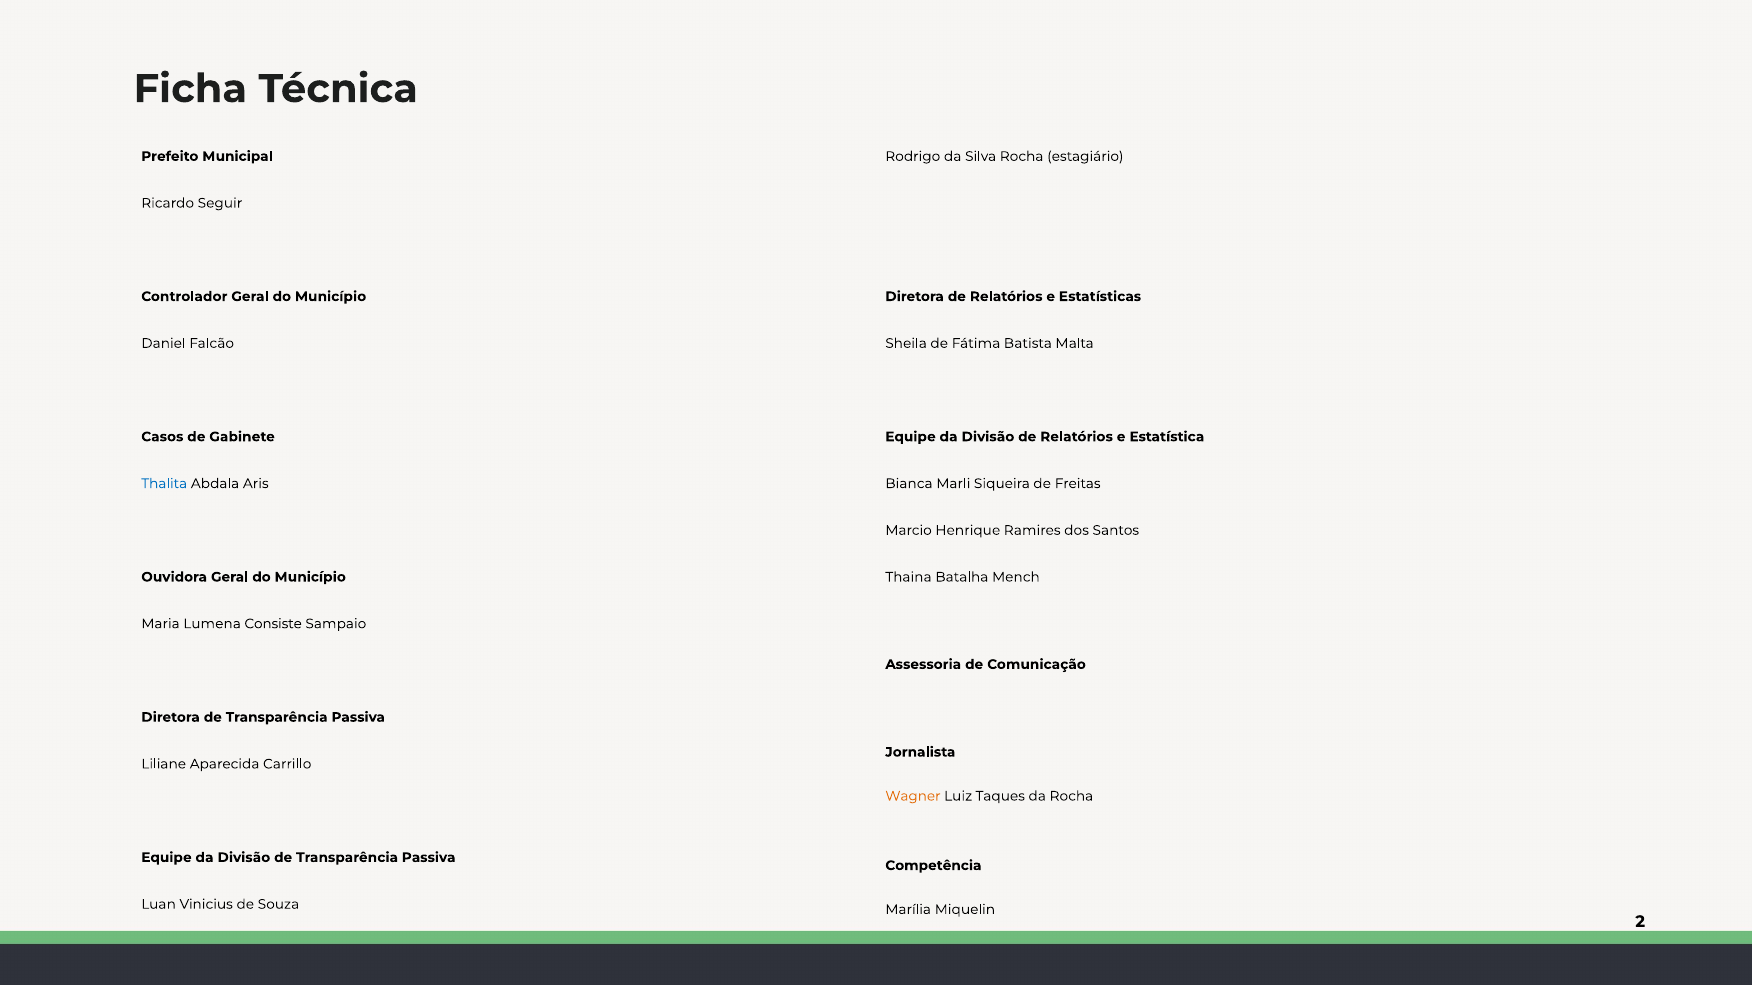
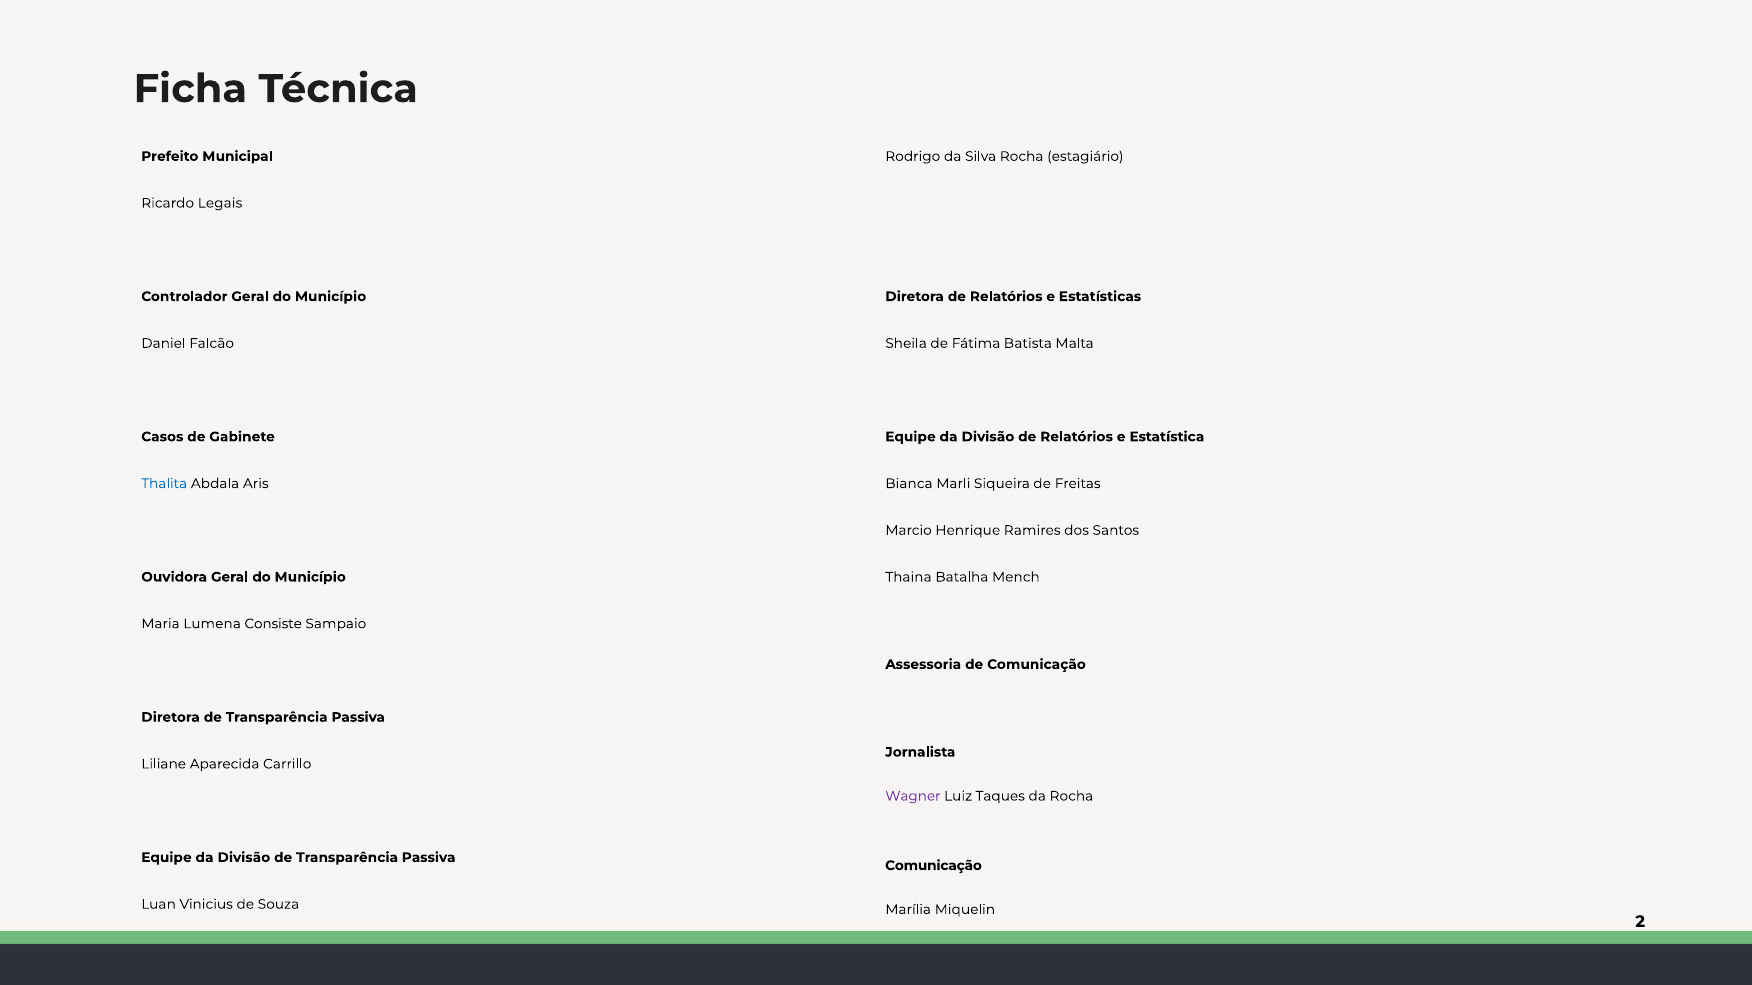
Seguir: Seguir -> Legais (220, 203)
Wagner colour: orange -> purple (913, 796)
Competência: Competência -> Comunicação (933, 866)
